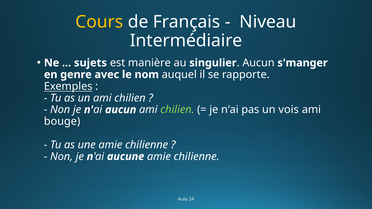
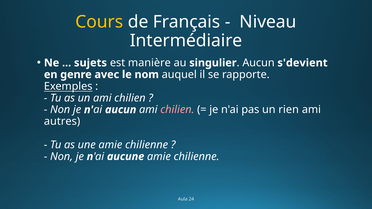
s'manger: s'manger -> s'devient (302, 63)
chilien colour: light green -> pink (177, 110)
vois: vois -> rien (289, 110)
bouge: bouge -> autres (62, 121)
